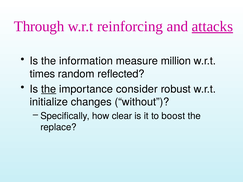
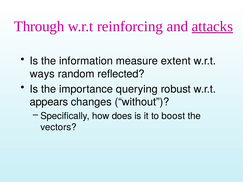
million: million -> extent (176, 61)
times: times -> ways (42, 74)
the underline: present -> none (49, 89)
consider: consider -> querying (137, 89)
initialize: initialize -> appears (49, 102)
clear: clear -> does (122, 116)
replace: replace -> vectors (58, 127)
